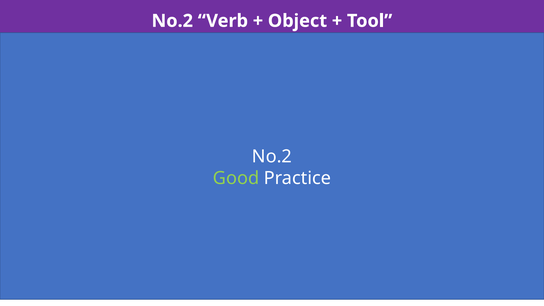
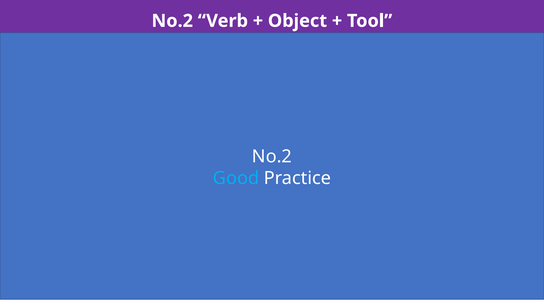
Good colour: light green -> light blue (236, 178)
